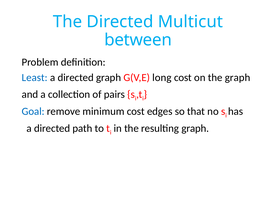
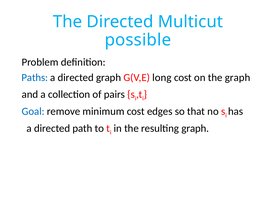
between: between -> possible (138, 40)
Least: Least -> Paths (35, 78)
